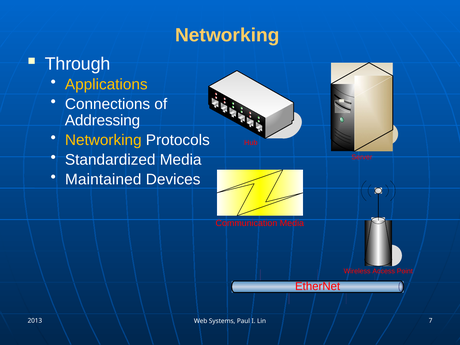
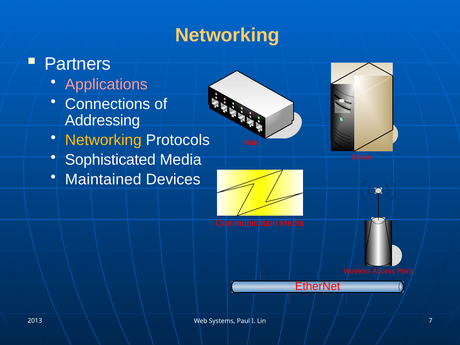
Through: Through -> Partners (78, 64)
Applications colour: yellow -> pink (106, 84)
Standardized: Standardized -> Sophisticated (110, 160)
